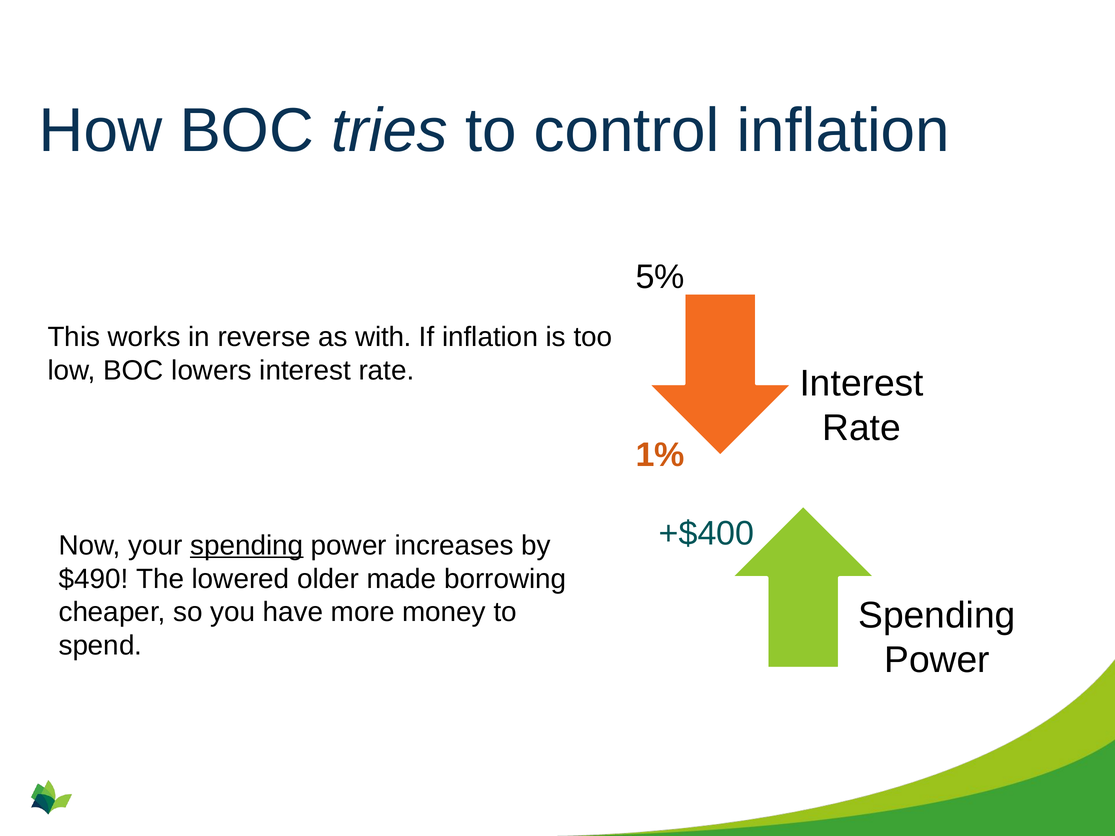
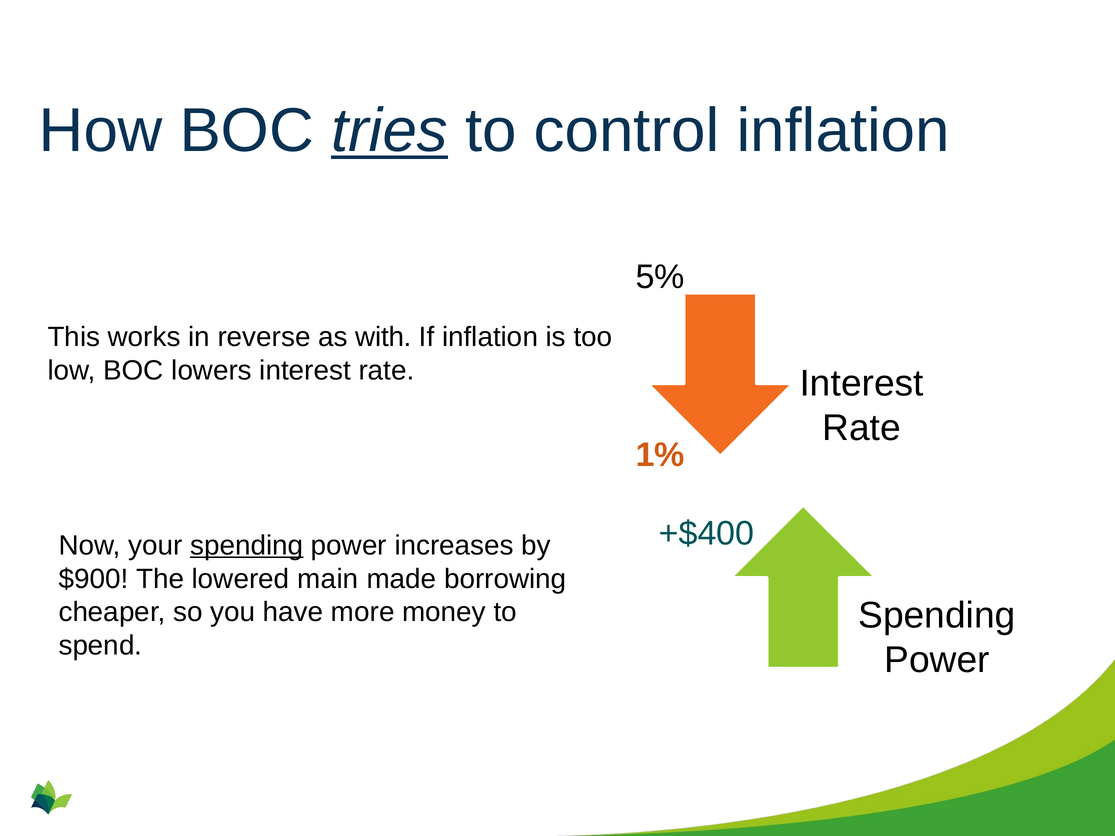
tries underline: none -> present (389, 131)
$490: $490 -> $900 (93, 579)
older: older -> main (328, 579)
